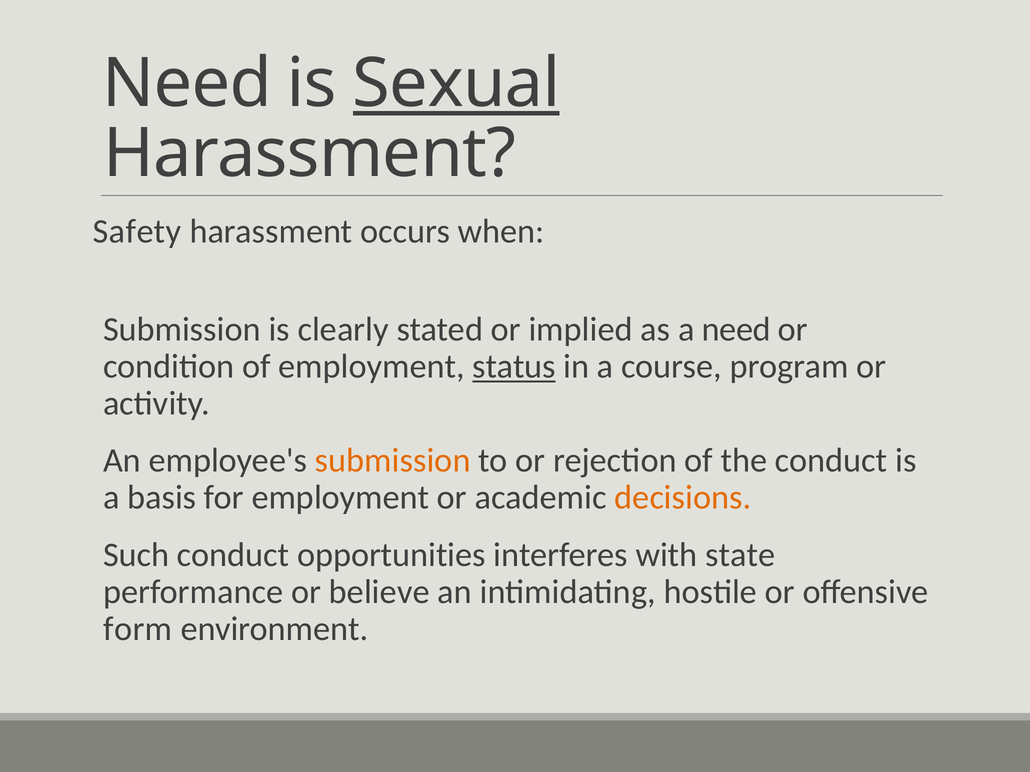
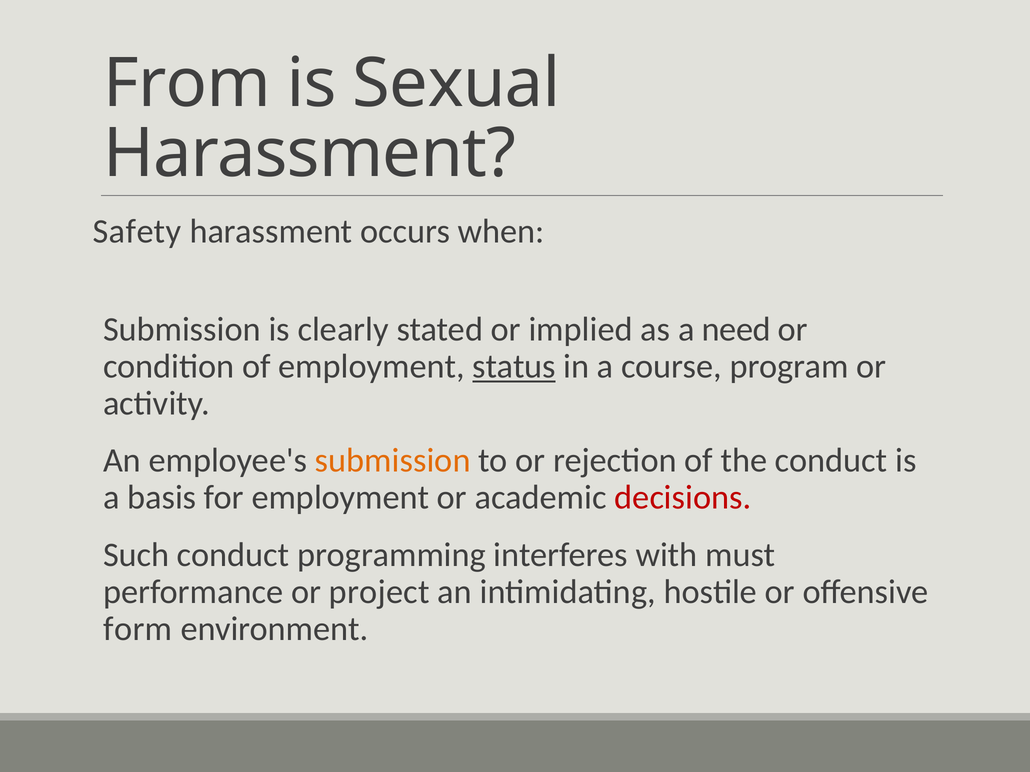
Need: Need -> From (187, 84)
Sexual underline: present -> none (456, 84)
decisions colour: orange -> red (683, 498)
opportunities: opportunities -> programming (391, 555)
state: state -> must (740, 555)
believe: believe -> project (379, 592)
